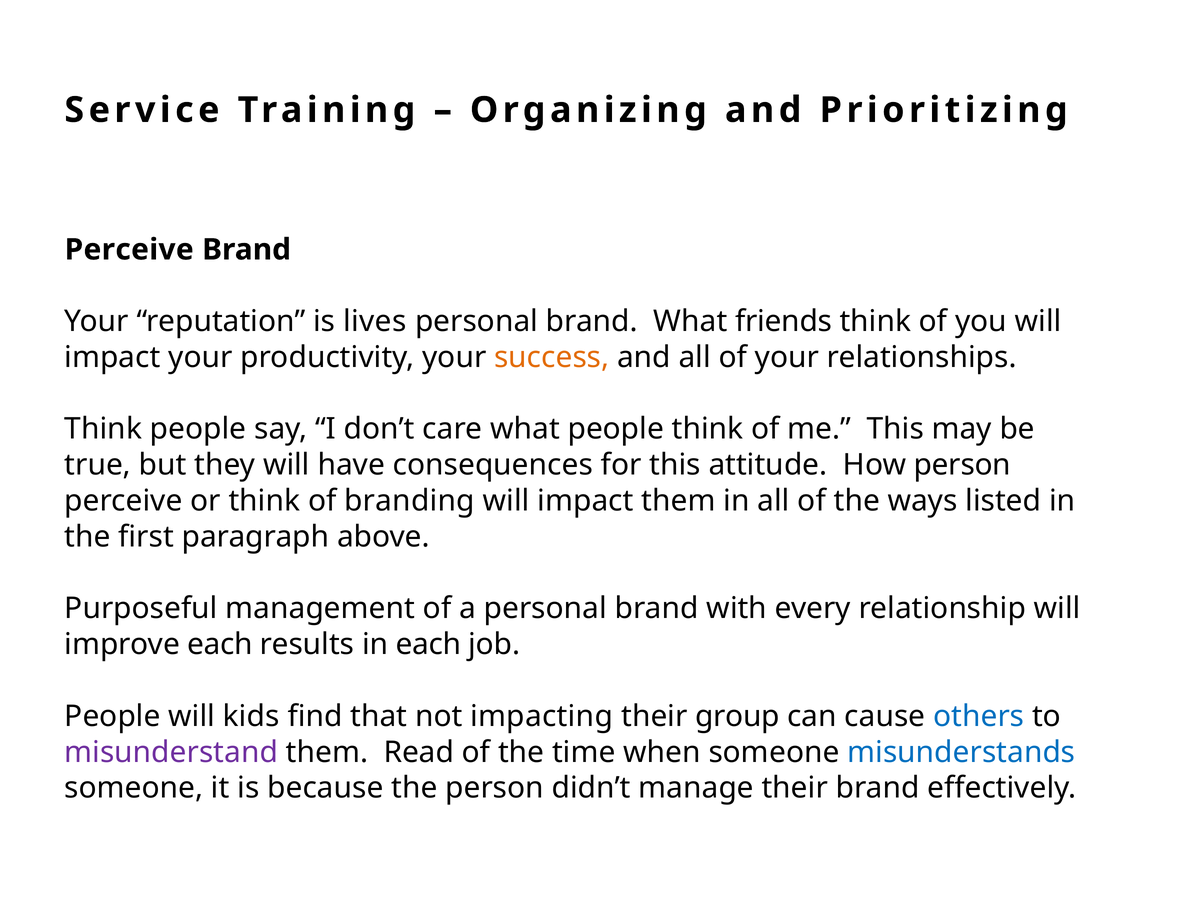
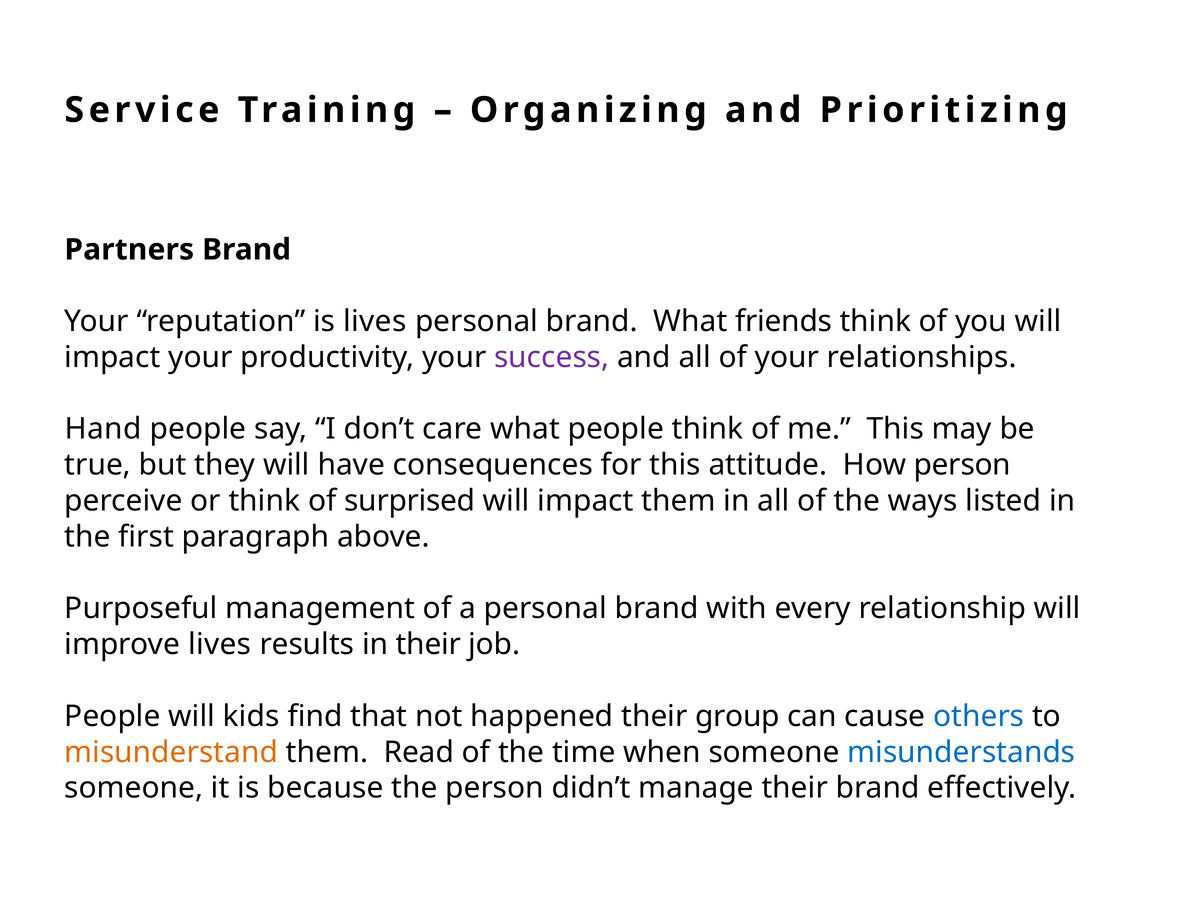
Perceive: Perceive -> Partners (129, 250)
success colour: orange -> purple (552, 357)
Think: Think -> Hand (103, 429)
branding: branding -> surprised (410, 501)
improve each: each -> lives (220, 644)
in each: each -> their (428, 644)
impacting: impacting -> happened (542, 716)
misunderstand colour: purple -> orange (171, 752)
